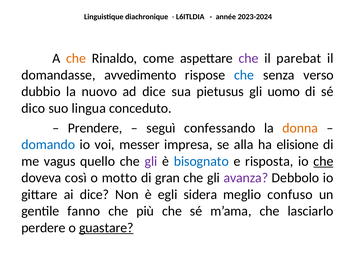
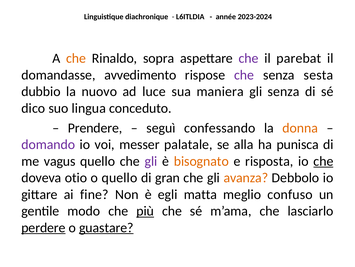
come: come -> sopra (159, 58)
che colour: blue -> purple (244, 75)
verso: verso -> sesta (318, 75)
ad dice: dice -> luce (154, 91)
pietusus: pietusus -> maniera (220, 91)
gli uomo: uomo -> senza (284, 91)
domando colour: blue -> purple (48, 144)
impresa: impresa -> palatale (188, 144)
elisione: elisione -> punisca (298, 144)
bisognato colour: blue -> orange (201, 161)
così: così -> otio (76, 177)
o motto: motto -> quello (119, 177)
avanza colour: purple -> orange (246, 177)
ai dice: dice -> fine (94, 194)
sidera: sidera -> matta (200, 194)
fanno: fanno -> modo (84, 211)
più underline: none -> present (145, 211)
perdere underline: none -> present (43, 227)
